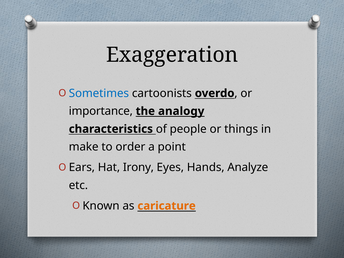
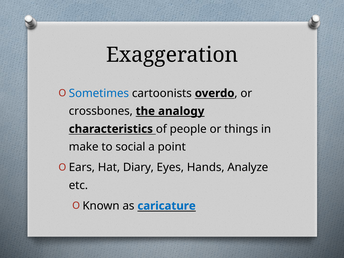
importance: importance -> crossbones (101, 111)
order: order -> social (130, 147)
Irony: Irony -> Diary (138, 167)
caricature colour: orange -> blue (167, 206)
